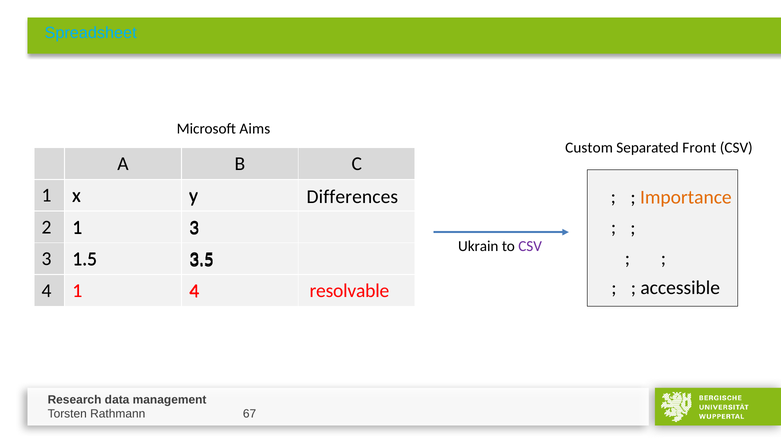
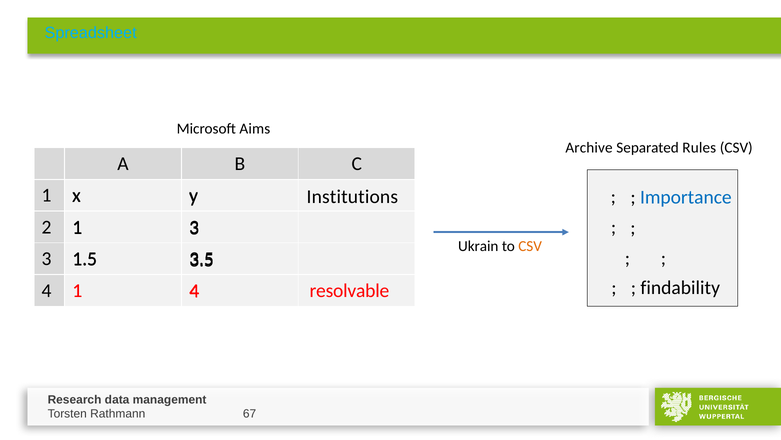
Custom: Custom -> Archive (589, 148)
Front: Front -> Rules (699, 148)
Differences: Differences -> Institutions (352, 196)
Importance colour: orange -> blue (686, 197)
CSV colour: purple -> orange (530, 246)
accessible: accessible -> findability (680, 288)
